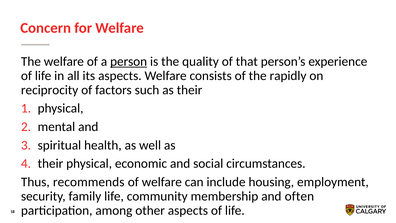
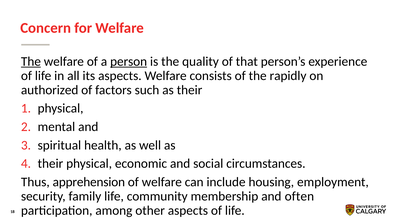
The underline: none -> present (31, 61)
reciprocity: reciprocity -> authorized (50, 90)
recommends: recommends -> apprehension (89, 182)
